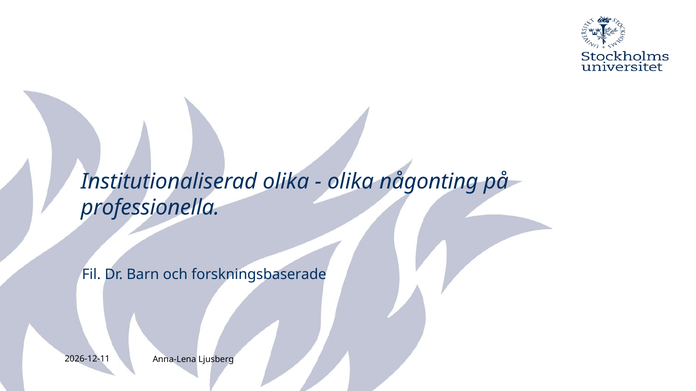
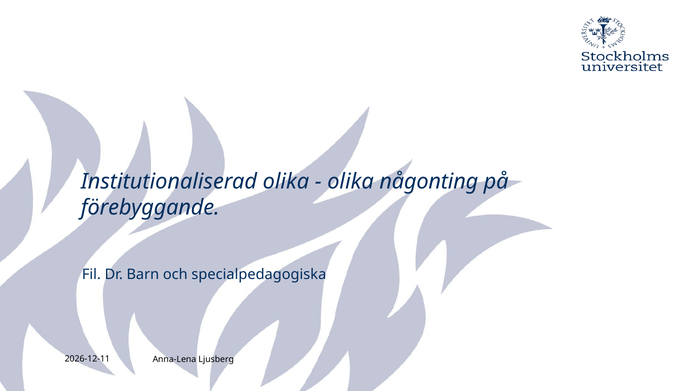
professionella: professionella -> förebyggande (150, 208)
forskningsbaserade: forskningsbaserade -> specialpedagogiska (259, 275)
